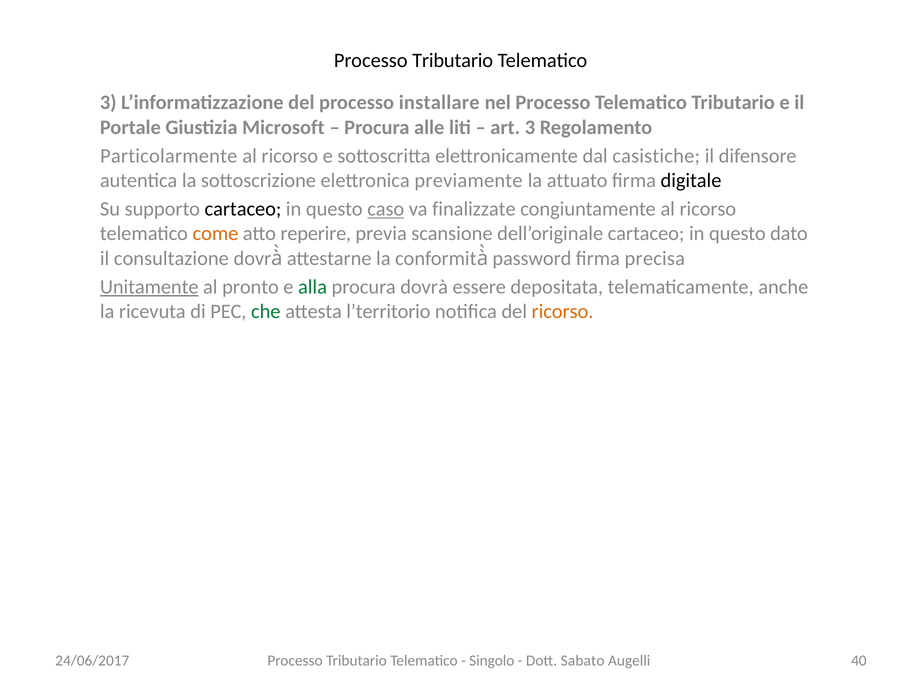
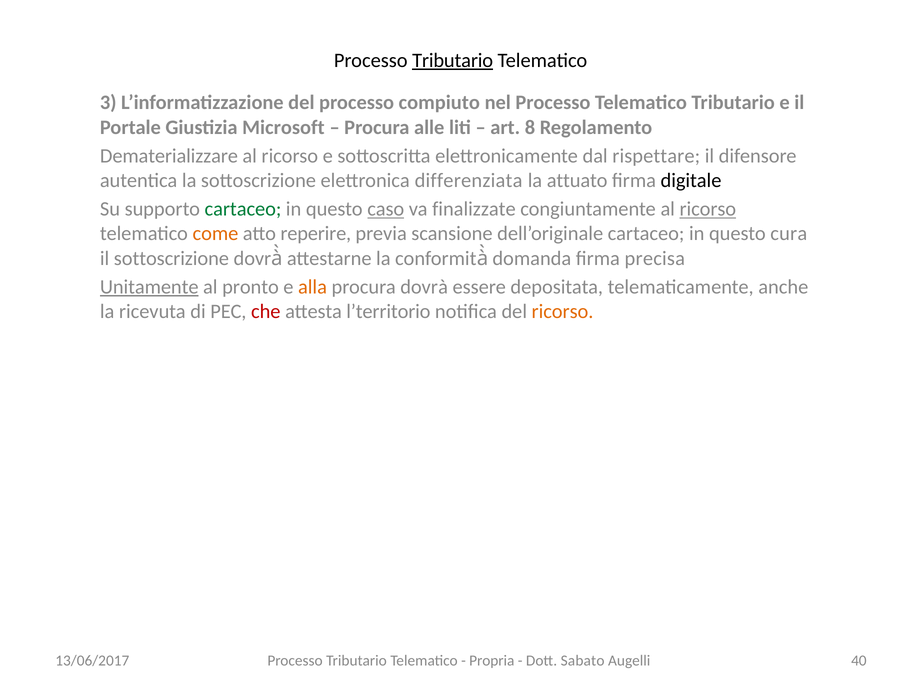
Tributario underline: none -> present (453, 60)
installare: installare -> compiuto (439, 103)
art 3: 3 -> 8 (530, 127)
Particolarmente: Particolarmente -> Dematerializzare (169, 156)
casistiche: casistiche -> rispettare (656, 156)
previamente: previamente -> differenziata (469, 180)
cartaceo colour: black -> green (243, 209)
ricorso underline: none -> present (708, 209)
dato: dato -> cura (789, 234)
il consultazione: consultazione -> sottoscrizione (171, 258)
password: password -> domanda (532, 258)
alla colour: green -> orange (312, 287)
che colour: green -> red (266, 311)
24/06/2017: 24/06/2017 -> 13/06/2017 (92, 660)
Singolo: Singolo -> Propria (492, 660)
